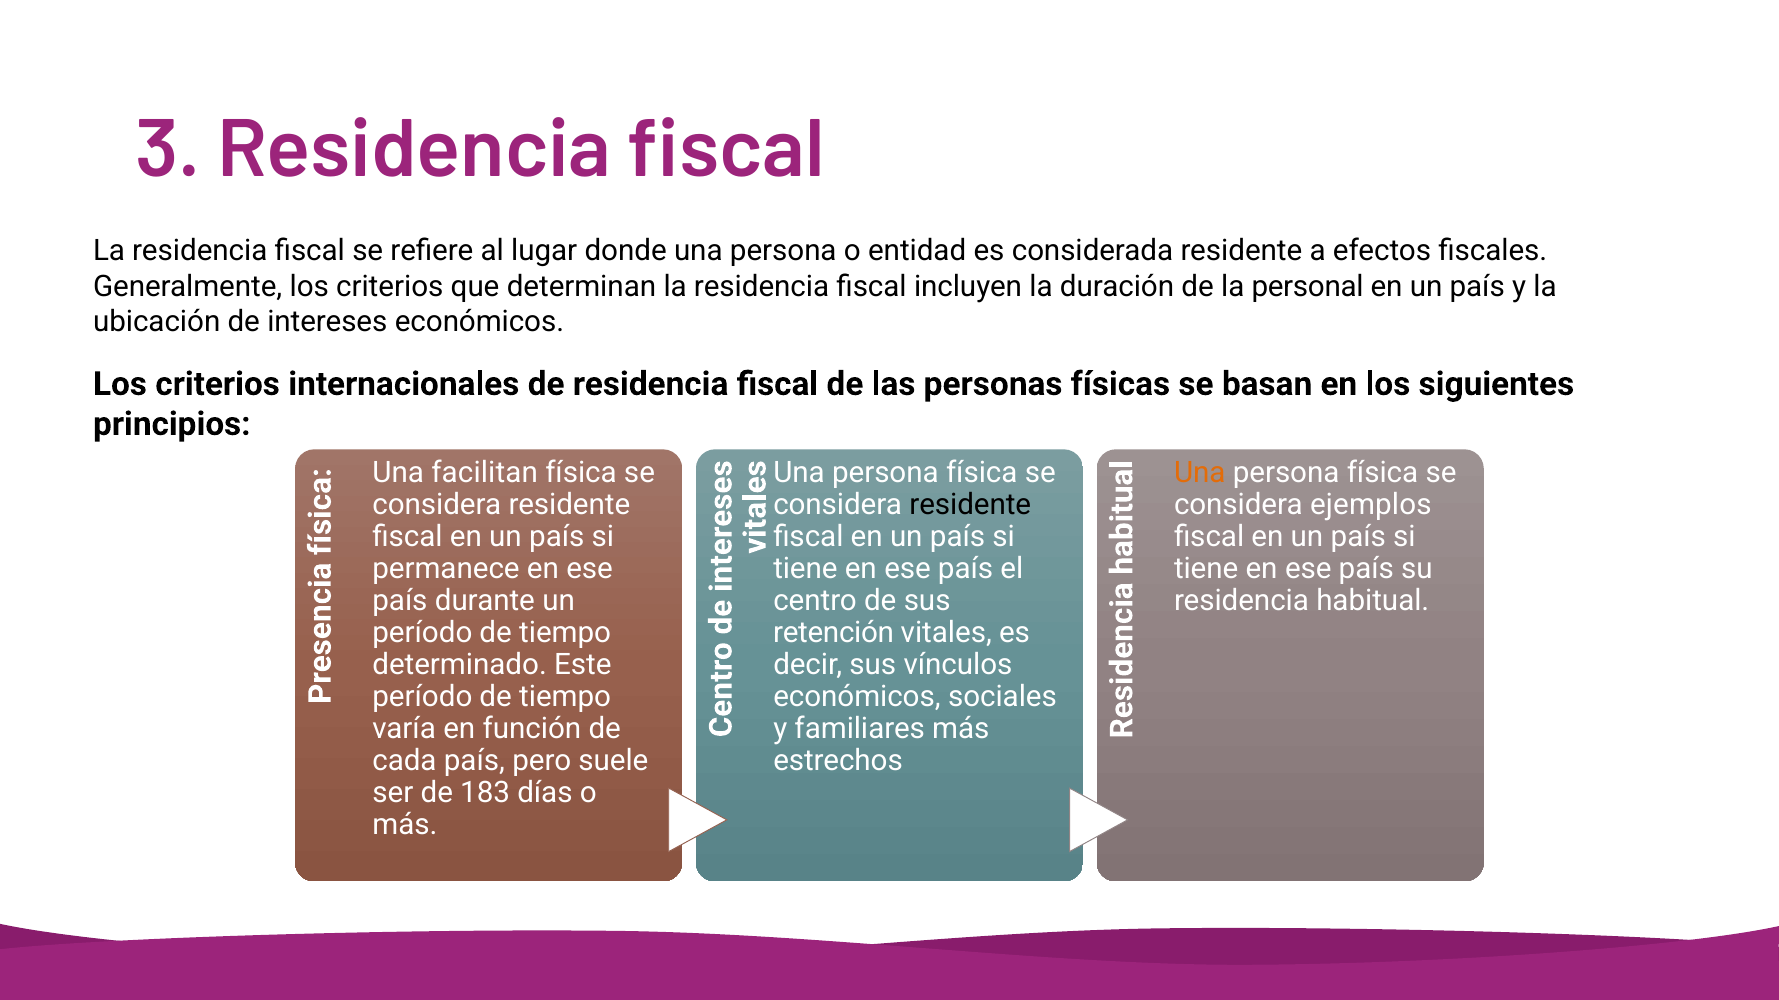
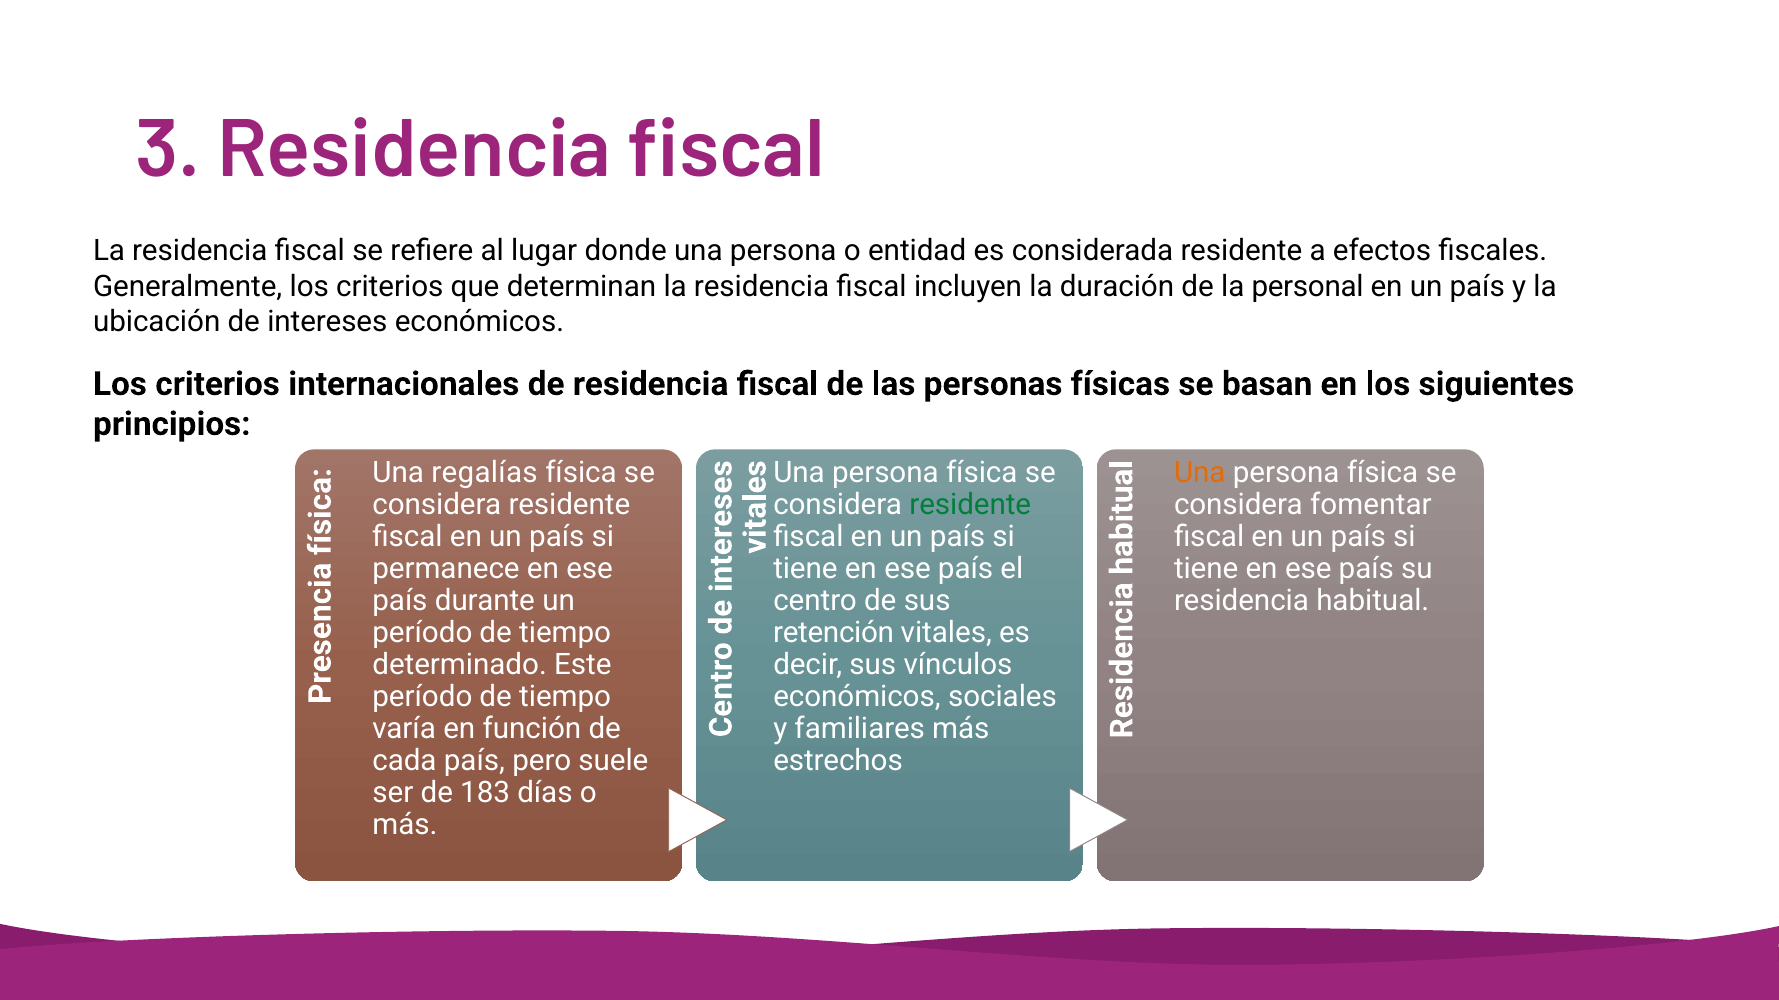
facilitan: facilitan -> regalías (485, 473)
residente colour: black -> green (970, 505)
ejemplos: ejemplos -> fomentar (1371, 505)
